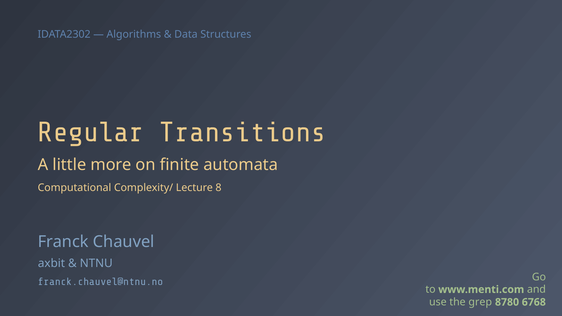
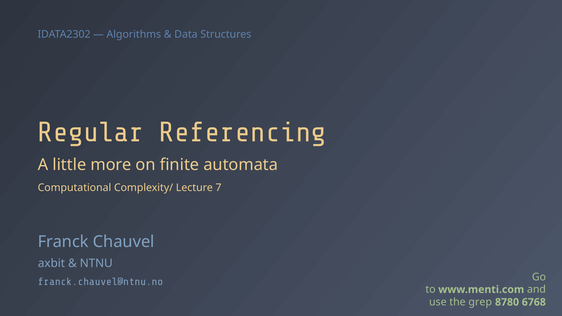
Transitions: Transitions -> Referencing (243, 132)
8: 8 -> 7 (219, 188)
